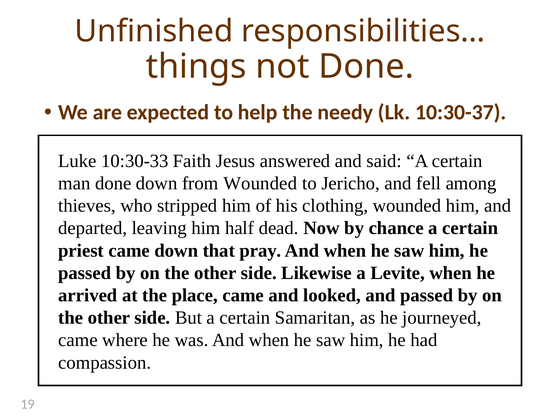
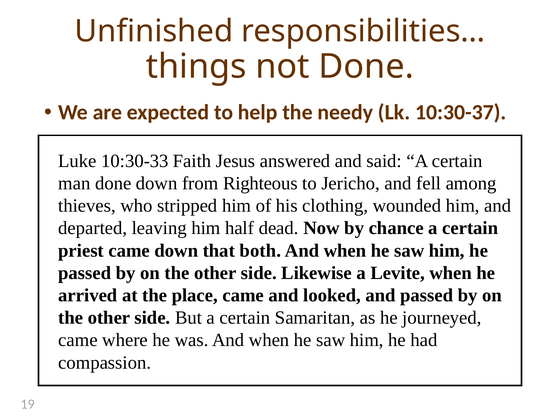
from Wounded: Wounded -> Righteous (260, 183)
pray: pray -> both (260, 251)
